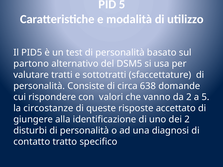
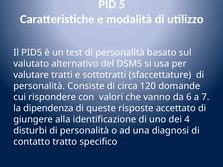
partono: partono -> valutato (31, 64)
638: 638 -> 120 (148, 86)
da 2: 2 -> 6 (189, 97)
a 5: 5 -> 7 (205, 97)
circostanze: circostanze -> dipendenza (48, 108)
dei 2: 2 -> 4 (187, 120)
